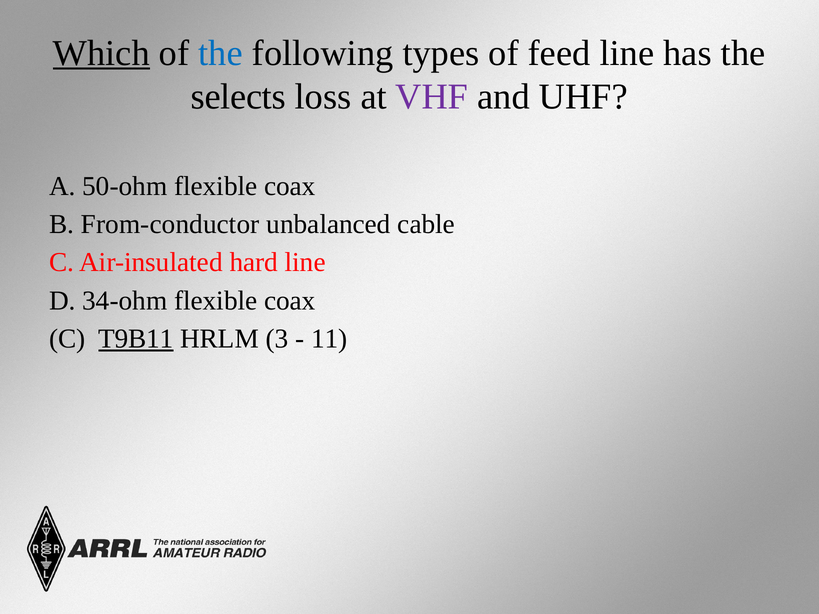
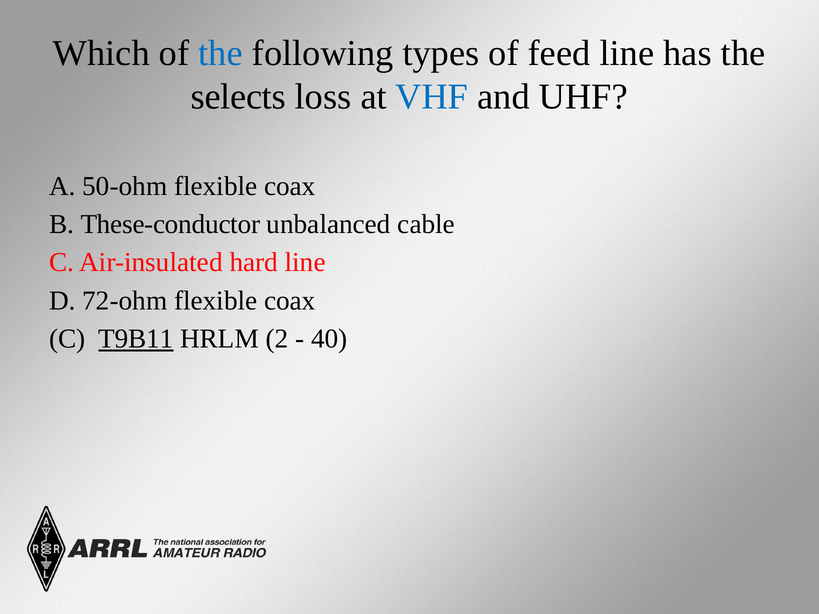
Which underline: present -> none (101, 53)
VHF colour: purple -> blue (432, 97)
From-conductor: From-conductor -> These-conductor (170, 224)
34-ohm: 34-ohm -> 72-ohm (125, 301)
3: 3 -> 2 (277, 339)
11: 11 -> 40 (329, 339)
